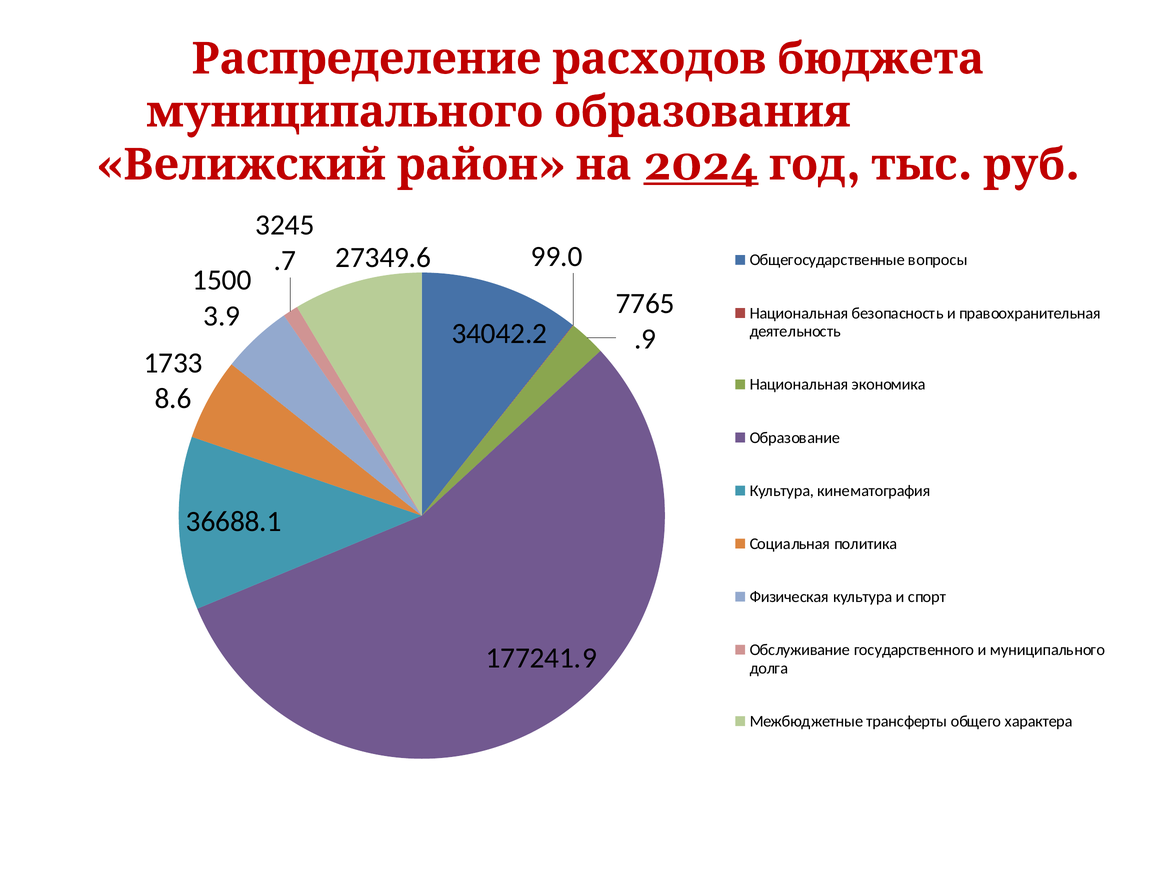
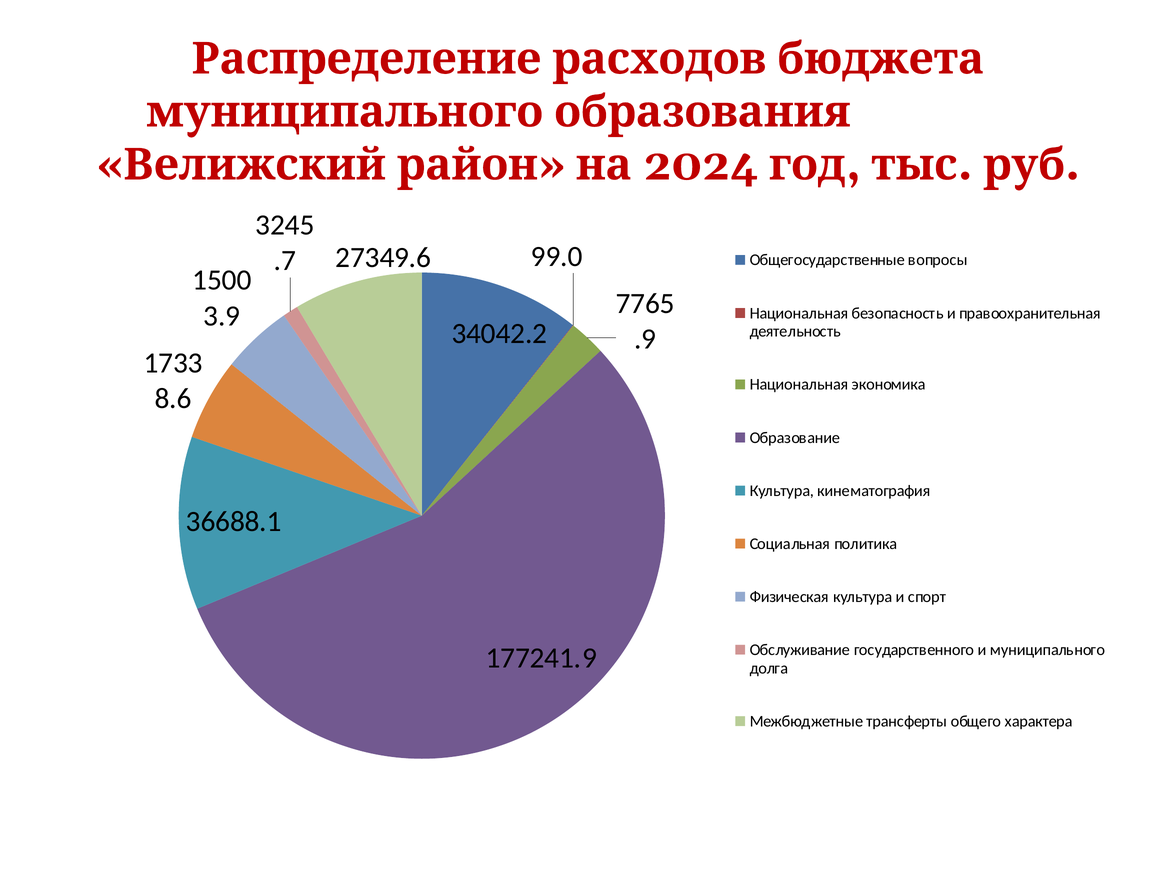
2024 underline: present -> none (701, 165)
